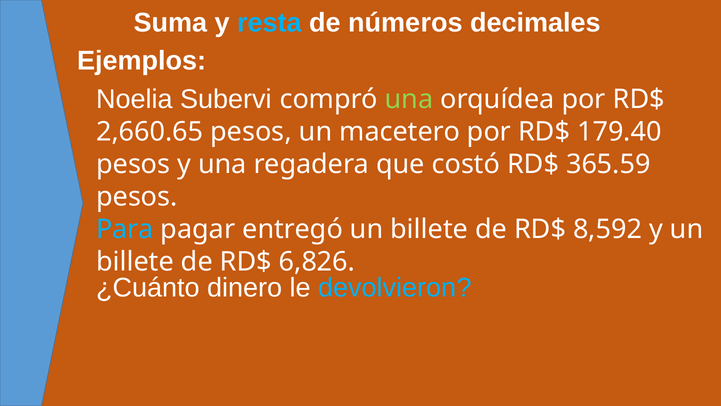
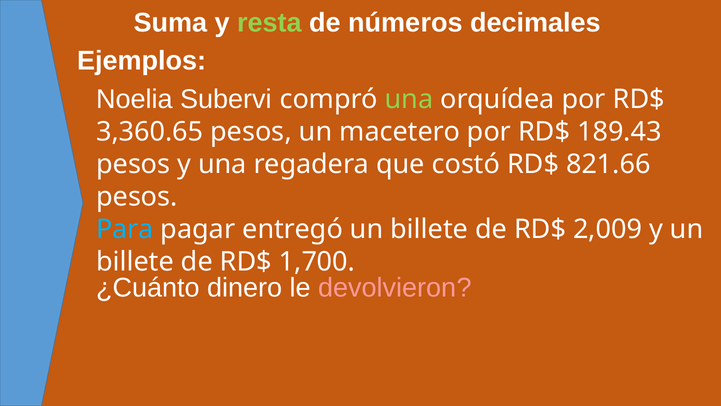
resta colour: light blue -> light green (270, 23)
2,660.65: 2,660.65 -> 3,360.65 (150, 132)
179.40: 179.40 -> 189.43 (619, 132)
365.59: 365.59 -> 821.66 (608, 164)
8,592: 8,592 -> 2,009 (608, 229)
6,826: 6,826 -> 1,700 (317, 261)
devolvieron colour: light blue -> pink (395, 288)
